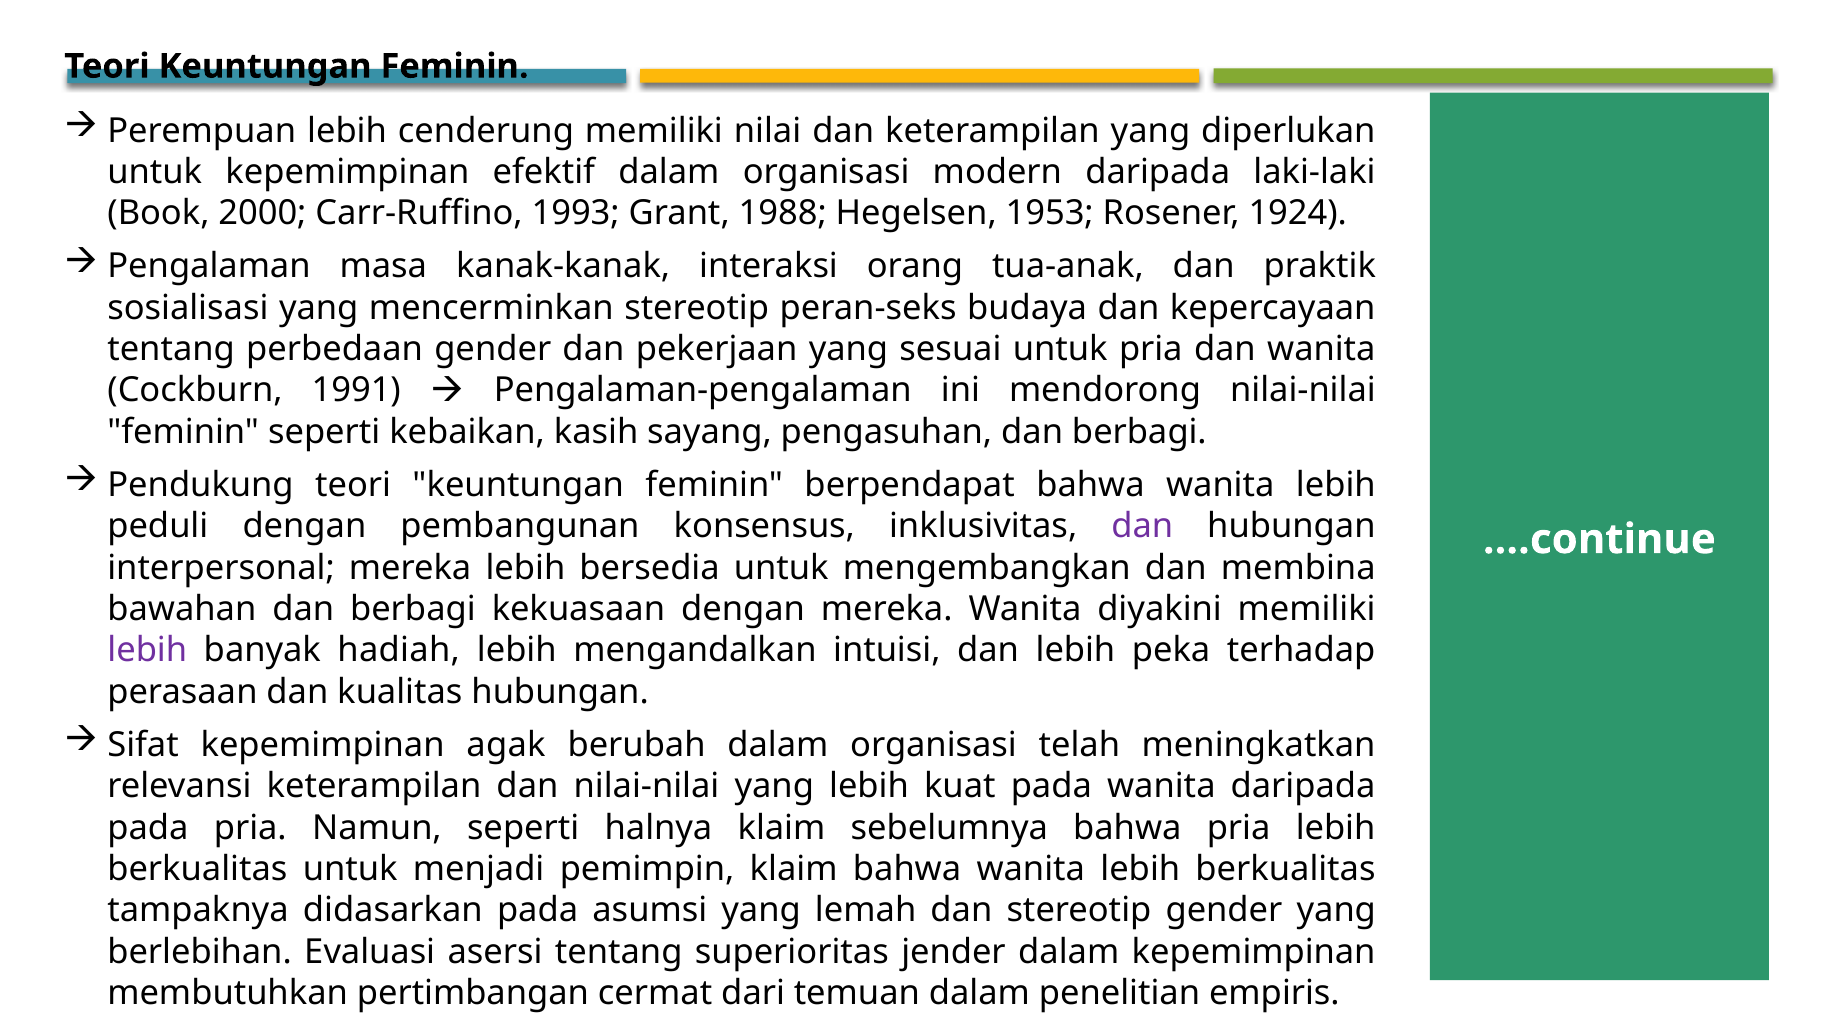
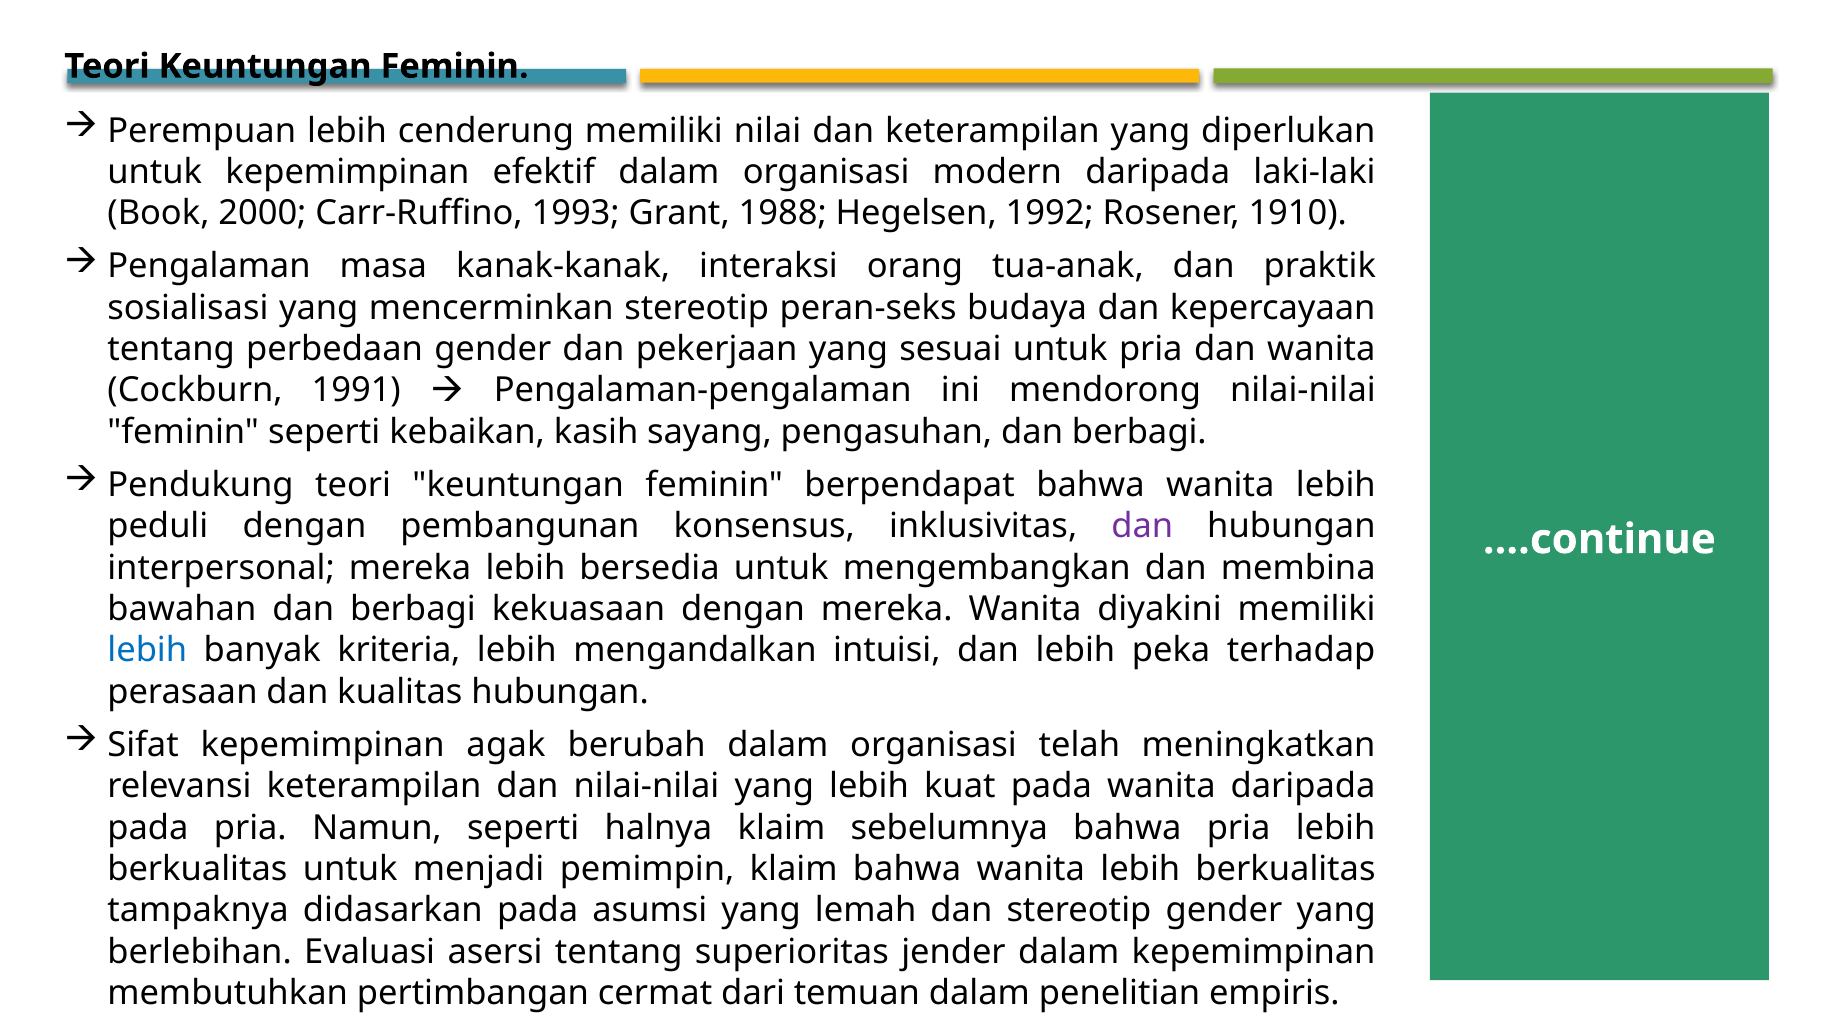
1953: 1953 -> 1992 (1050, 213)
1924: 1924 -> 1910 (1298, 213)
lebih colour: purple -> blue (147, 651)
hadiah: hadiah -> kriteria (399, 651)
